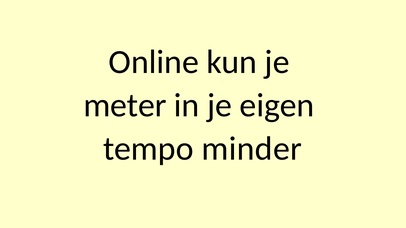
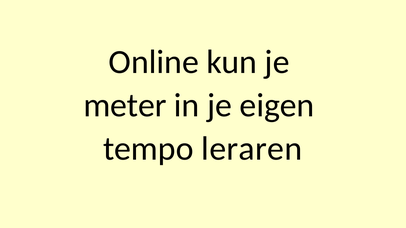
minder: minder -> leraren (252, 149)
